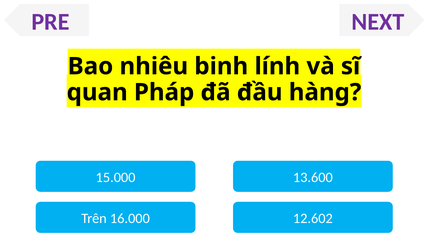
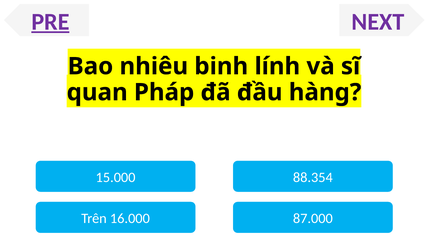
PRE underline: none -> present (50, 22)
13.600: 13.600 -> 88.354 (313, 178)
12.602: 12.602 -> 87.000 (313, 219)
